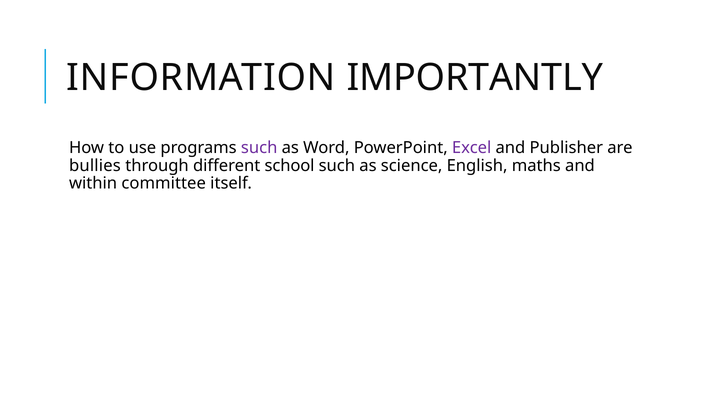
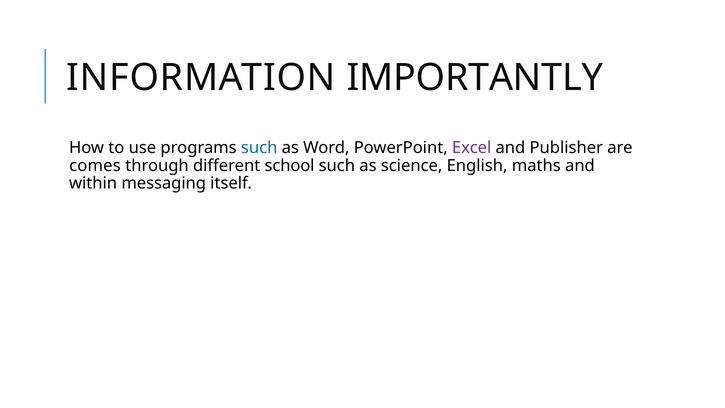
such colour: purple -> blue (259, 148)
bullies: bullies -> comes (95, 165)
committee: committee -> messaging (164, 183)
